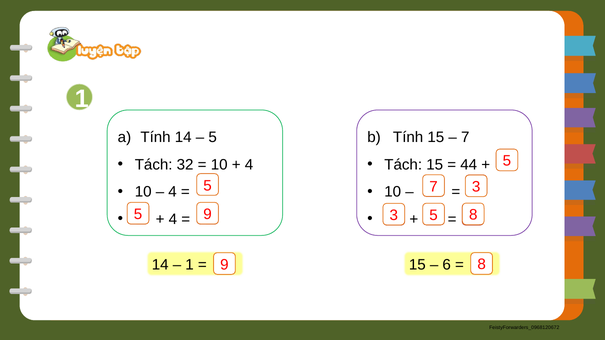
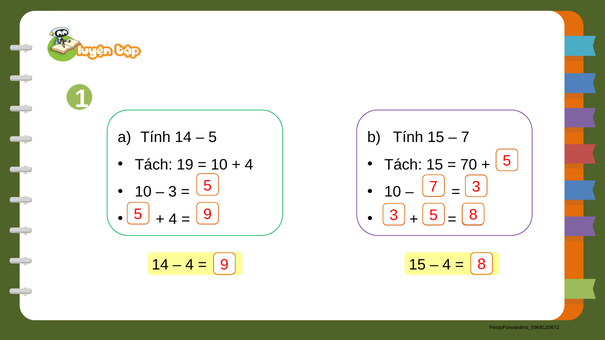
32: 32 -> 19 (185, 165)
44: 44 -> 70 (469, 165)
4: 4 -> 3 (173, 192)
1: 1 -> 4 (190, 265)
6: 6 -> 4 (447, 265)
